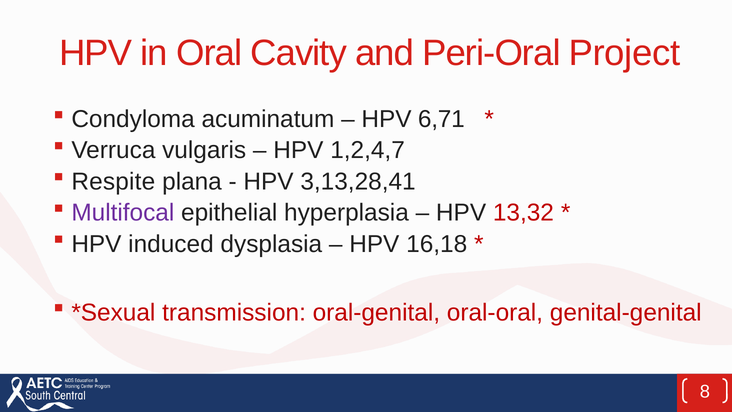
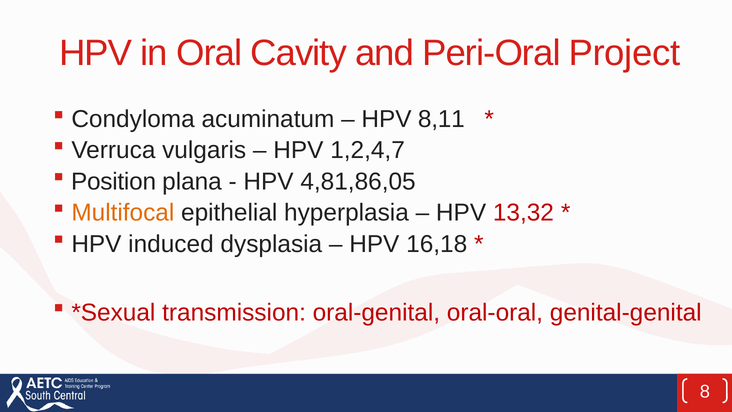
6,71: 6,71 -> 8,11 (441, 119)
Respite: Respite -> Position (114, 181)
3,13,28,41: 3,13,28,41 -> 4,81,86,05 (358, 181)
Multifocal colour: purple -> orange (123, 213)
